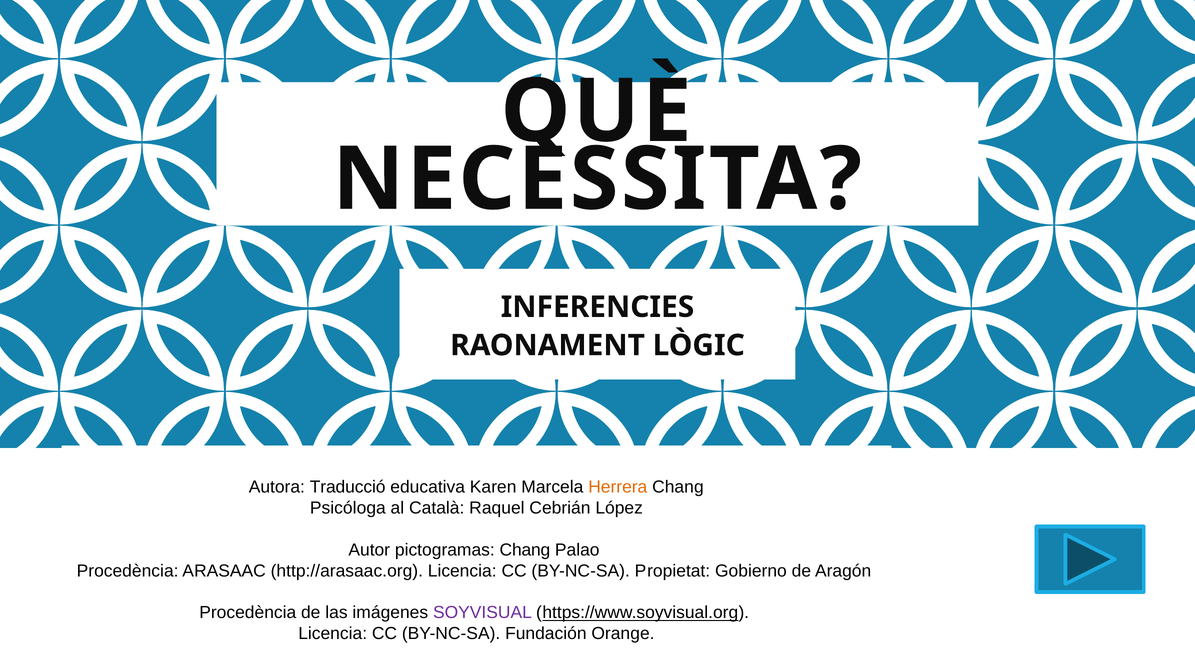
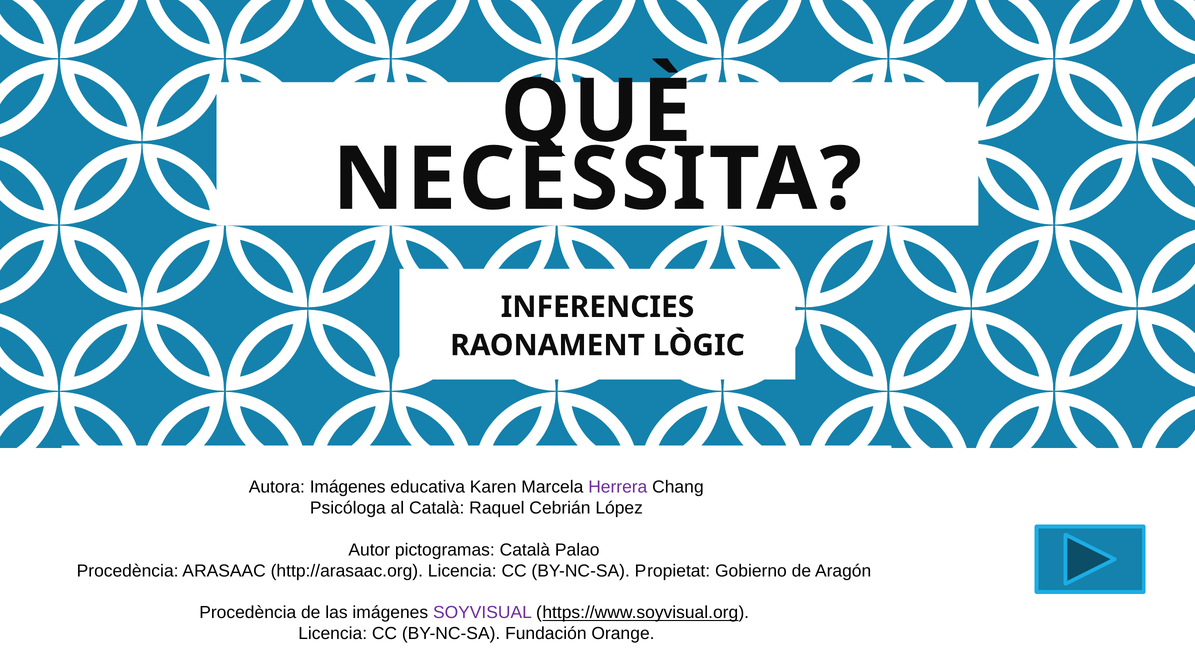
Autora Traducció: Traducció -> Imágenes (348, 487)
Herrera colour: orange -> purple (618, 487)
pictogramas Chang: Chang -> Català (525, 550)
